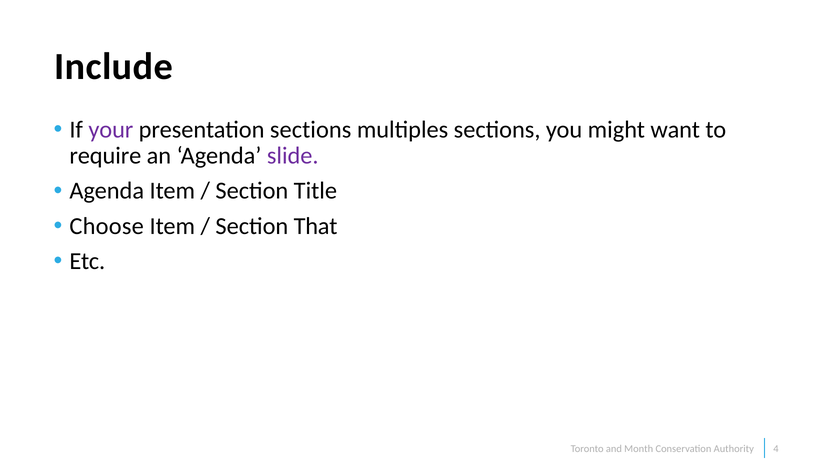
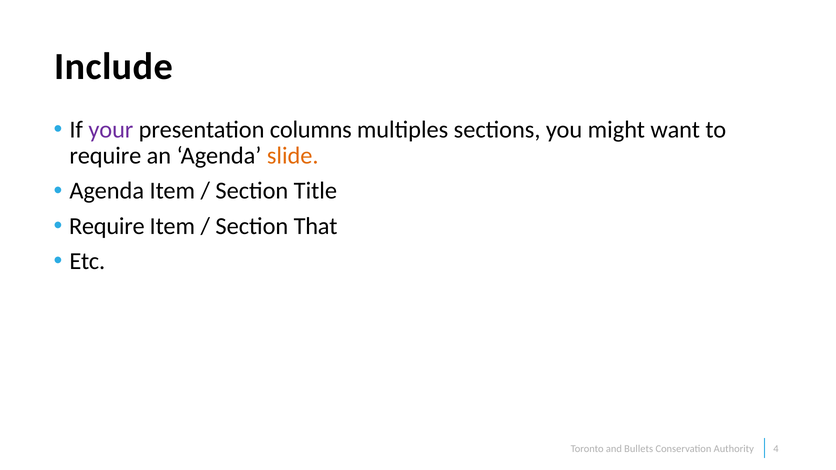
presentation sections: sections -> columns (311, 130)
slide colour: purple -> orange (293, 156)
Choose: Choose -> Require (107, 226)
Month: Month -> Bullets (639, 449)
